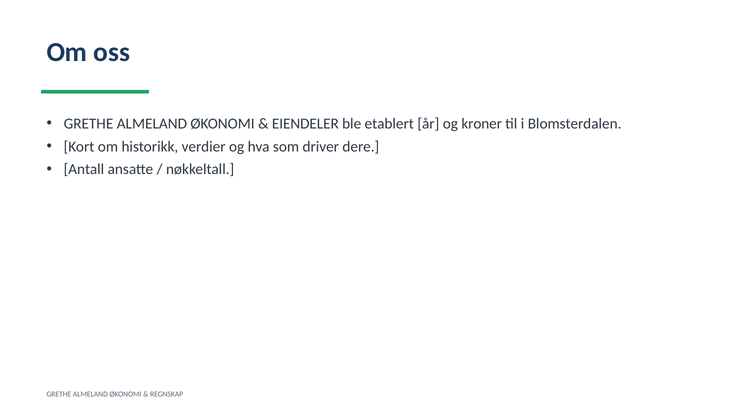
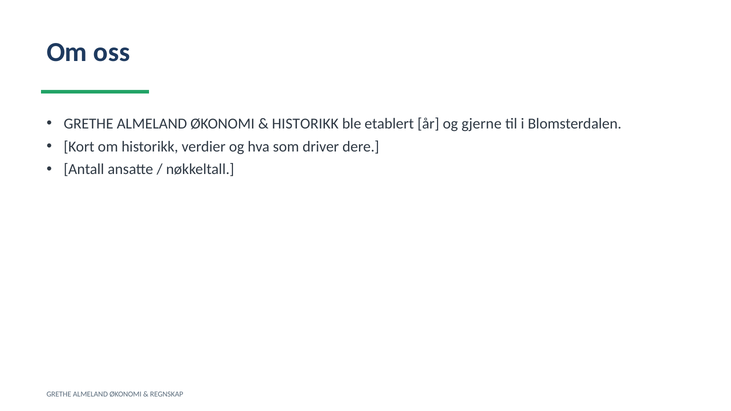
EIENDELER: EIENDELER -> HISTORIKK (305, 124)
kroner: kroner -> gjerne (482, 124)
